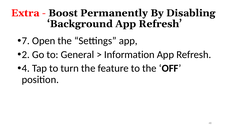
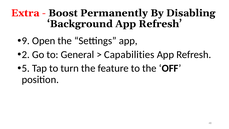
7: 7 -> 9 (26, 41)
Information: Information -> Capabilities (129, 54)
4: 4 -> 5 (26, 68)
